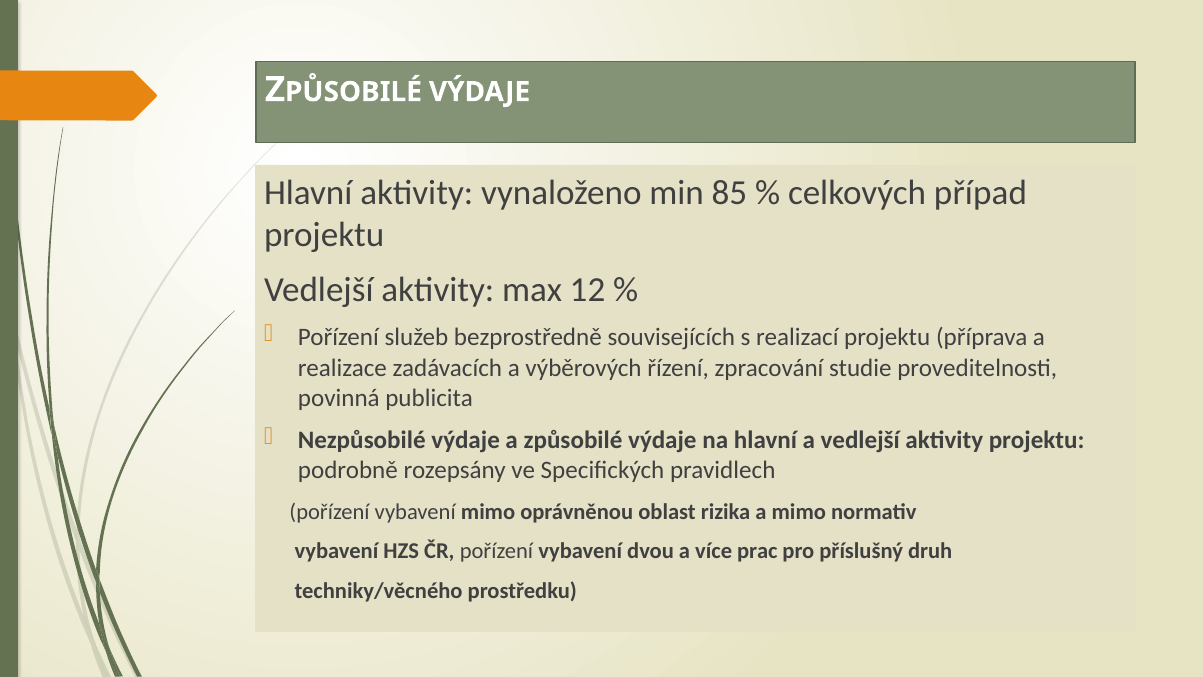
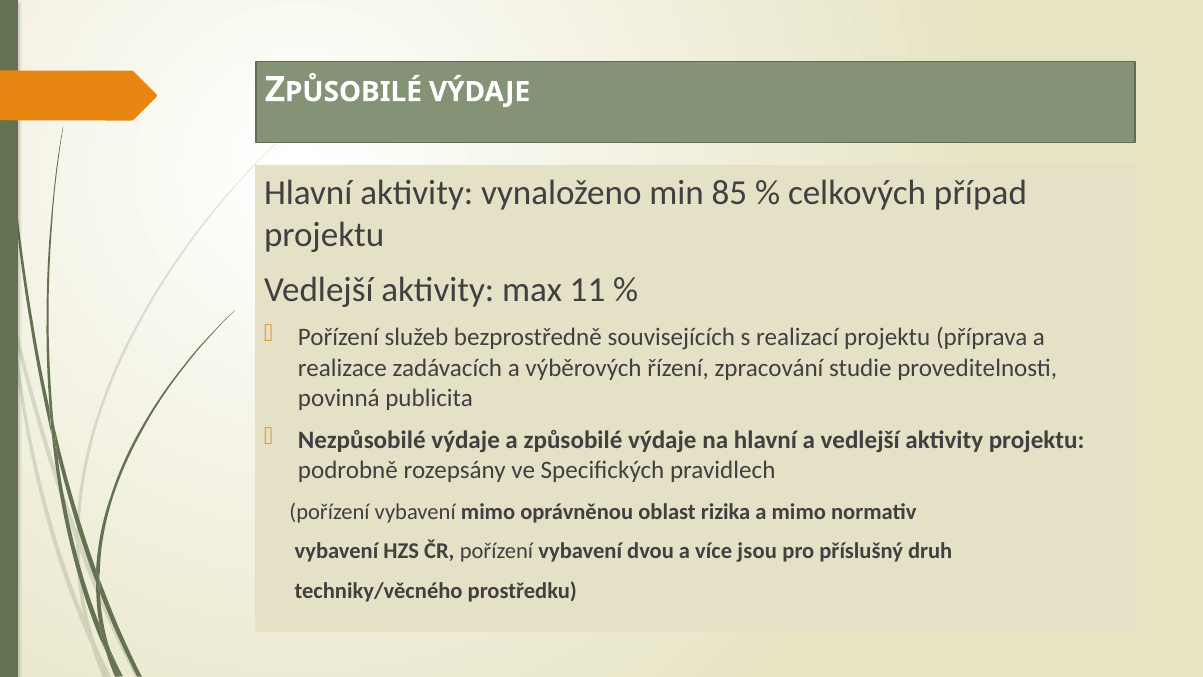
12: 12 -> 11 (588, 290)
prac: prac -> jsou (757, 551)
